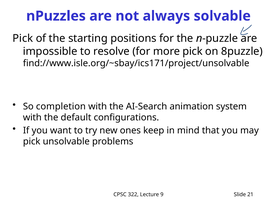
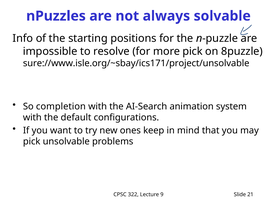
Pick: Pick -> Info (23, 38)
find://www.isle.org/~sbay/ics171/project/unsolvable: find://www.isle.org/~sbay/ics171/project/unsolvable -> sure://www.isle.org/~sbay/ics171/project/unsolvable (136, 63)
